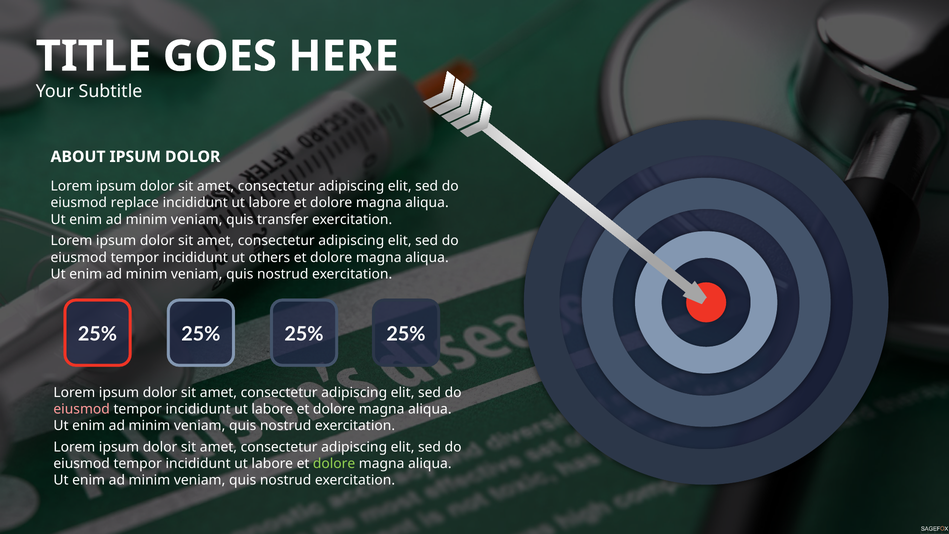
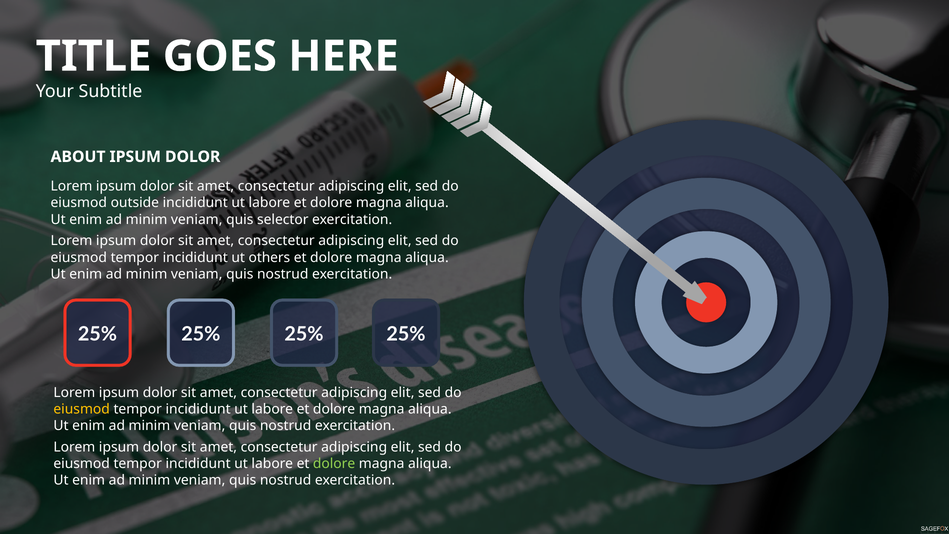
replace: replace -> outside (135, 203)
transfer: transfer -> selector (283, 219)
eiusmod colour: pink -> yellow (82, 409)
